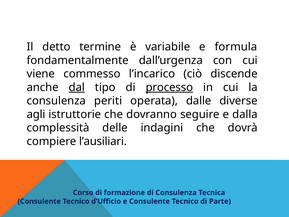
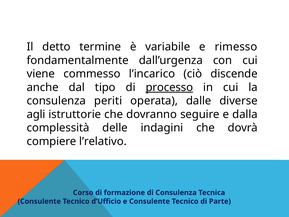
formula: formula -> rimesso (236, 47)
dal underline: present -> none (77, 87)
l’ausiliari: l’ausiliari -> l’relativo (103, 141)
